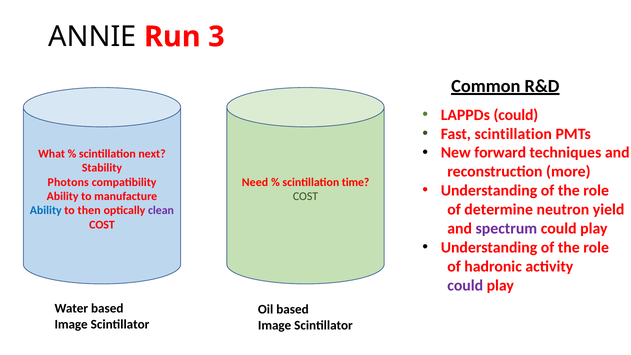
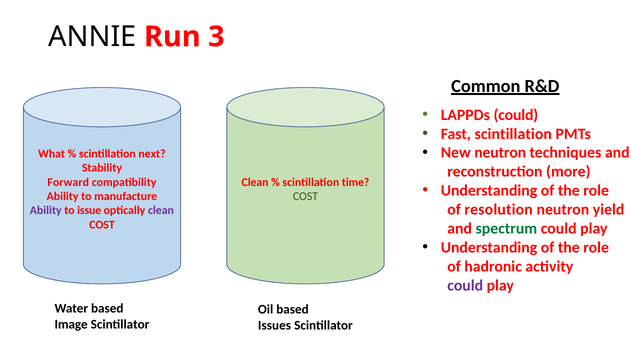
New forward: forward -> neutron (500, 153)
Photons: Photons -> Forward (68, 182)
Need: Need -> Clean (255, 182)
determine: determine -> resolution (499, 210)
Ability colour: blue -> purple (46, 211)
then: then -> issue (89, 211)
spectrum colour: purple -> green (506, 228)
Image: Image -> Issues (275, 325)
